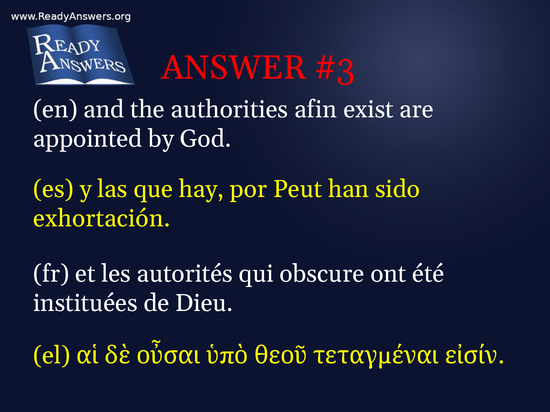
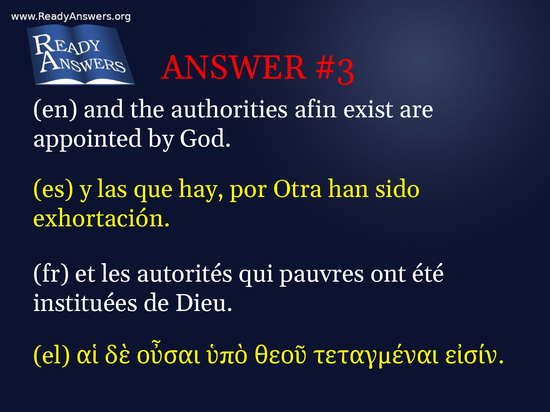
Peut: Peut -> Otra (298, 189)
obscure: obscure -> pauvres (322, 274)
